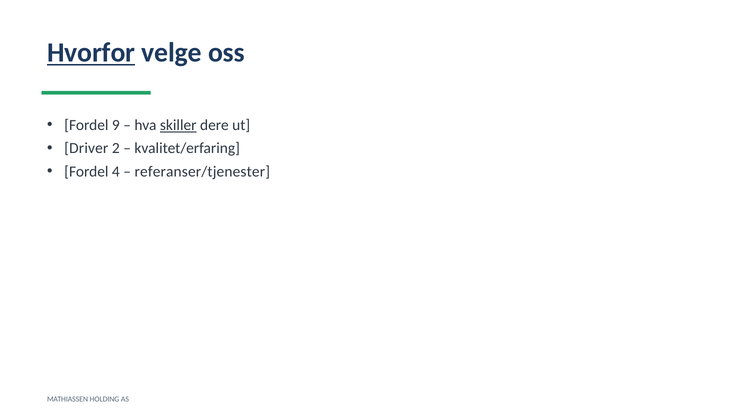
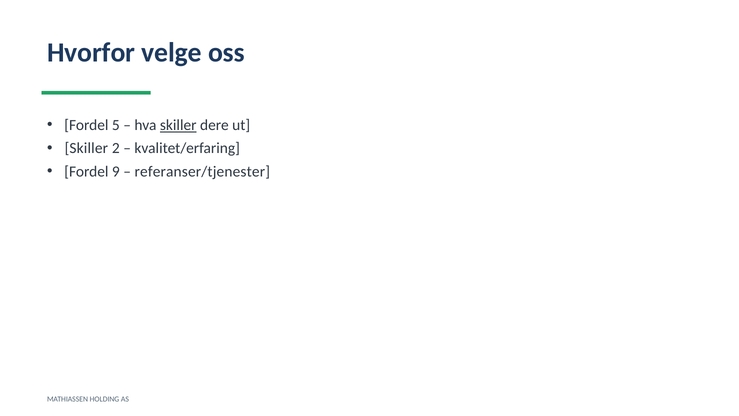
Hvorfor underline: present -> none (91, 53)
9: 9 -> 5 (116, 125)
Driver: Driver -> Skiller (86, 148)
4: 4 -> 9 (116, 171)
